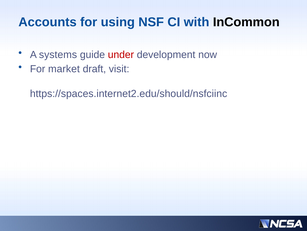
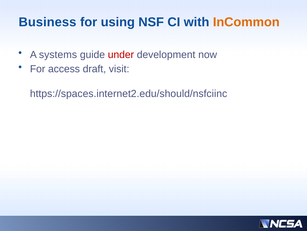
Accounts: Accounts -> Business (47, 22)
InCommon colour: black -> orange (246, 22)
market: market -> access (64, 69)
